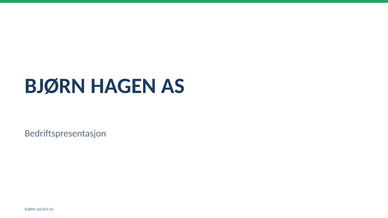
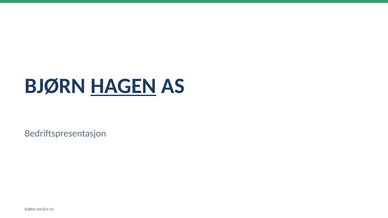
HAGEN underline: none -> present (123, 86)
